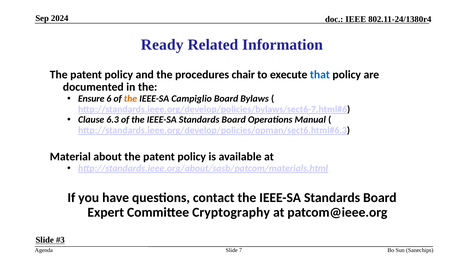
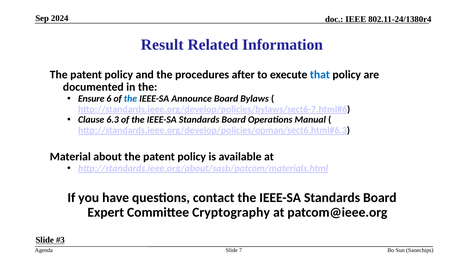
Ready: Ready -> Result (162, 45)
chair: chair -> after (243, 75)
the colour: orange -> blue (130, 99)
Campiglio: Campiglio -> Announce (192, 99)
